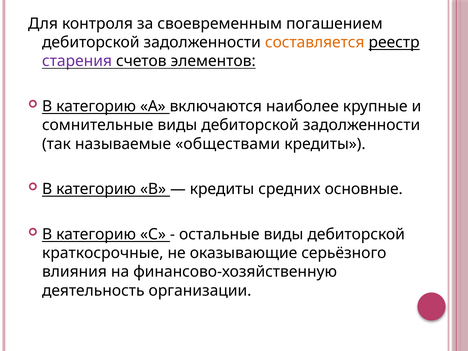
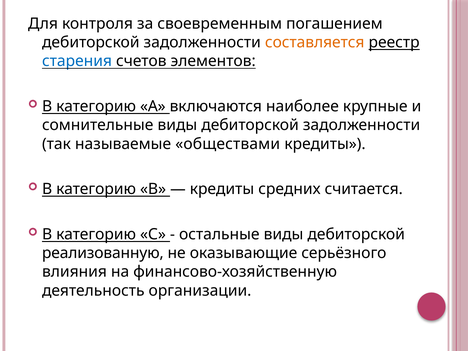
старения colour: purple -> blue (77, 61)
основные: основные -> считается (364, 189)
краткосрочные: краткосрочные -> реализованную (103, 253)
